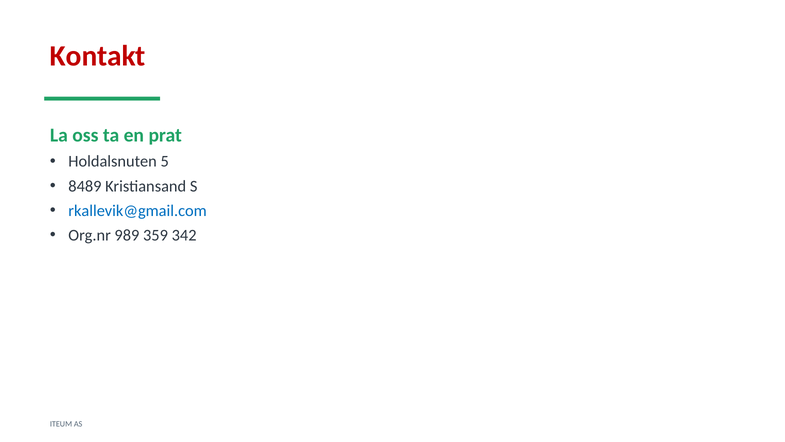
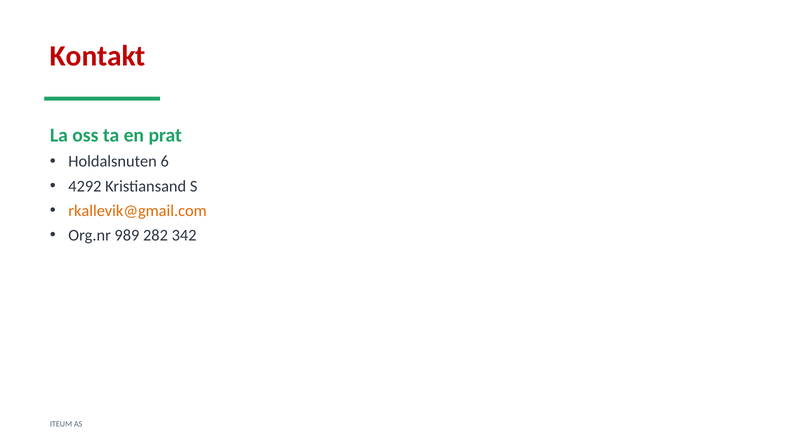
5: 5 -> 6 (165, 161)
8489: 8489 -> 4292 (85, 186)
rkallevik@gmail.com colour: blue -> orange (138, 211)
359: 359 -> 282 (156, 235)
